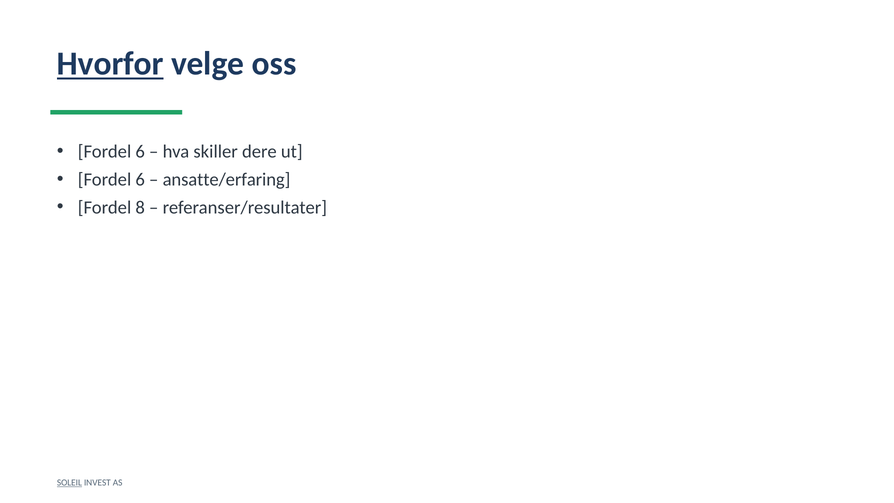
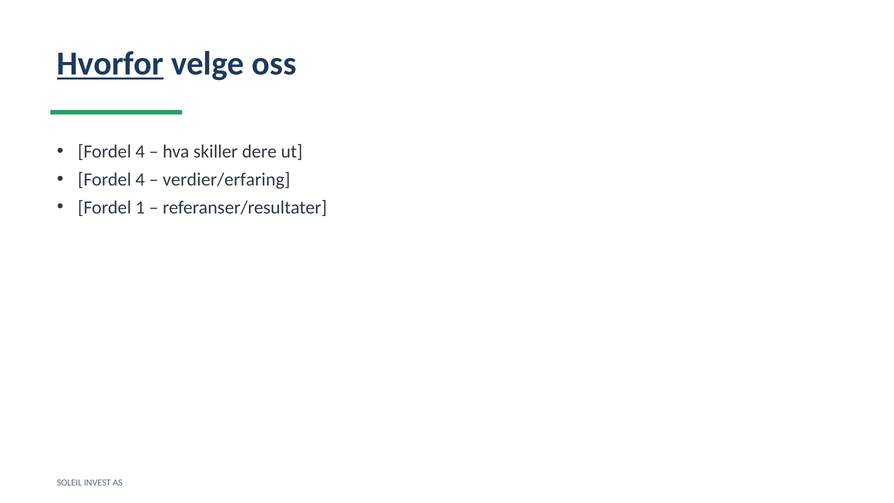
6: 6 -> 4 (140, 151)
6: 6 -> 4 (140, 179)
ansatte/erfaring: ansatte/erfaring -> verdier/erfaring (226, 179)
8: 8 -> 1 (140, 207)
SOLEIL underline: present -> none (69, 483)
